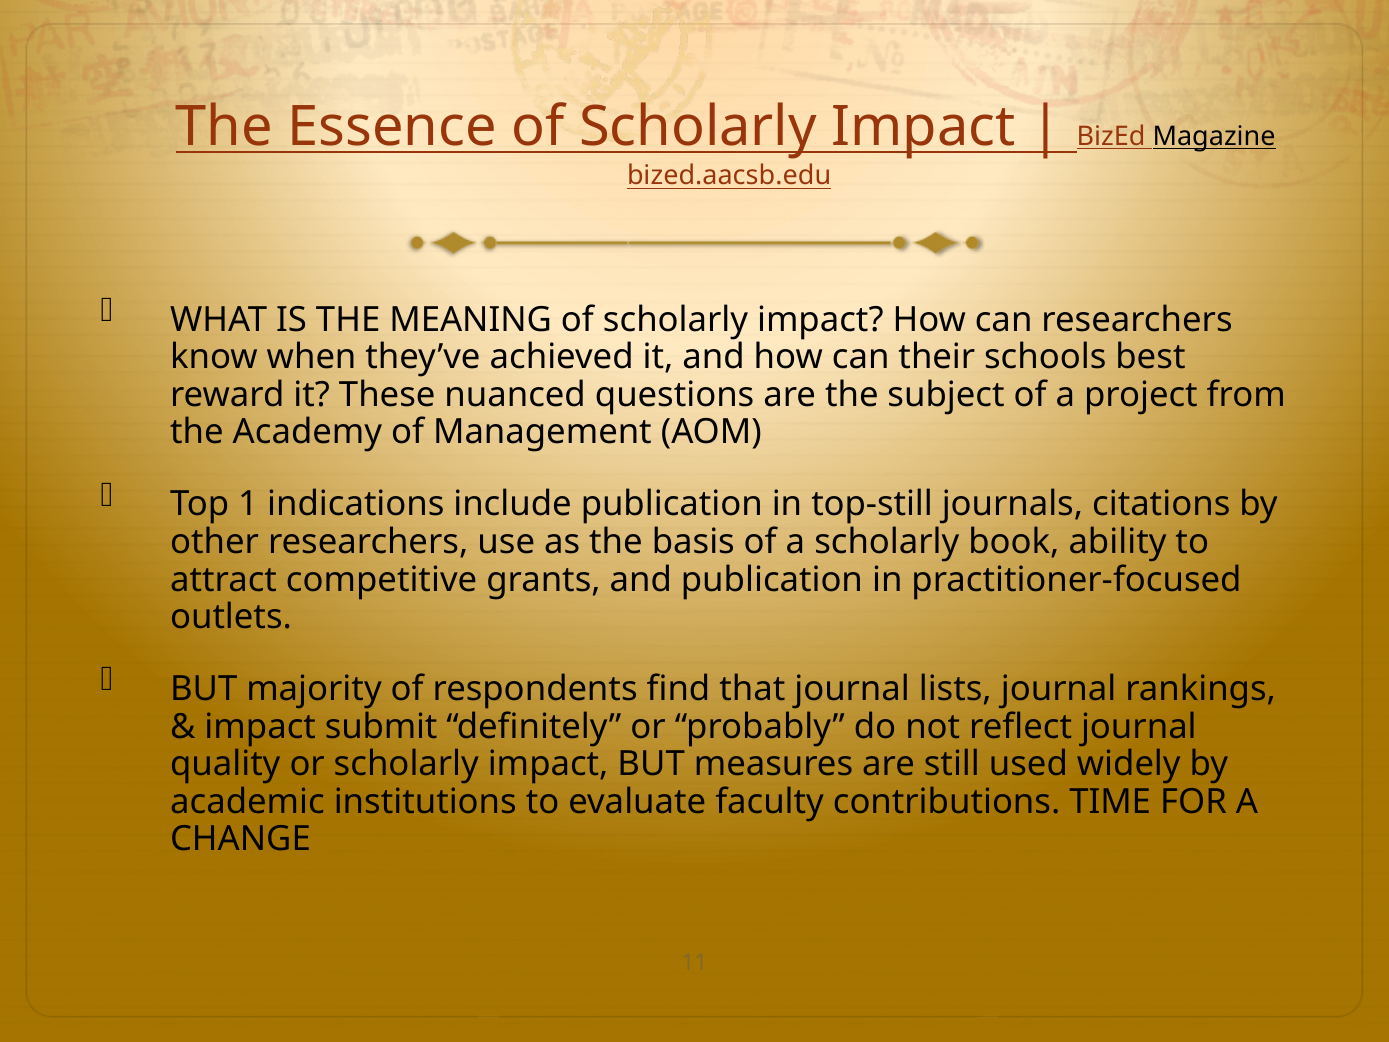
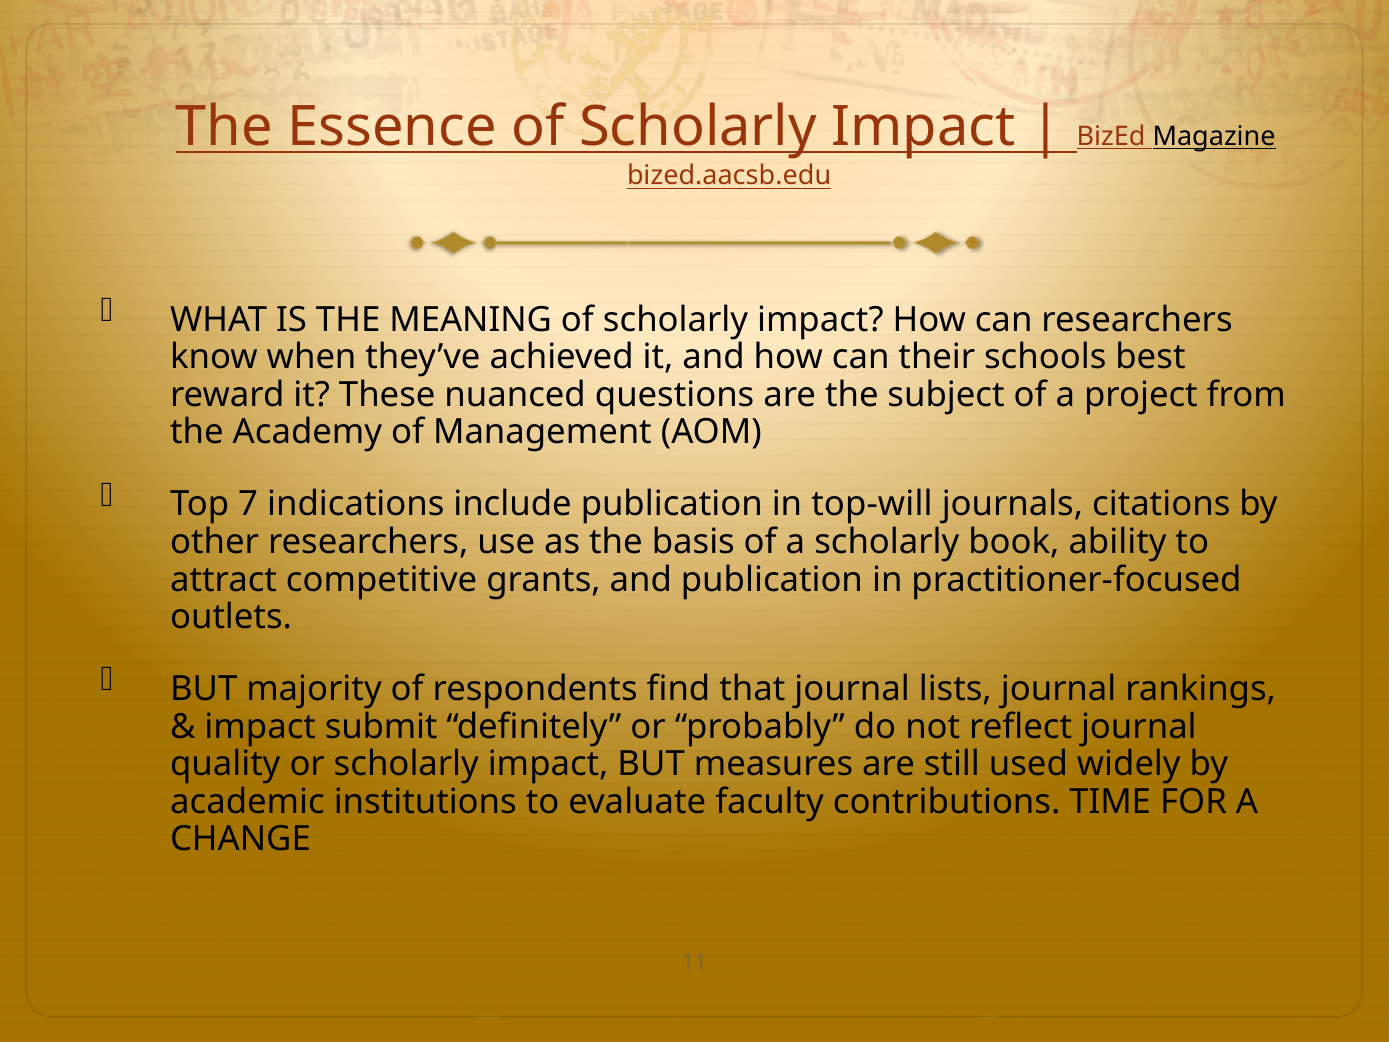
1: 1 -> 7 (248, 504)
top-still: top-still -> top-will (872, 504)
